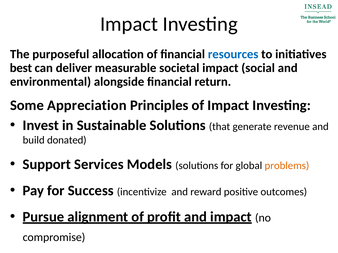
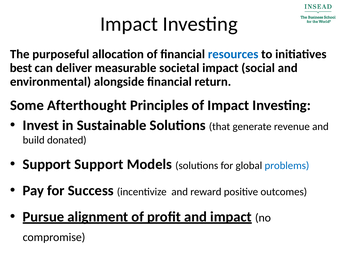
Appreciation: Appreciation -> Afterthought (87, 106)
Support Services: Services -> Support (99, 165)
problems colour: orange -> blue (287, 166)
